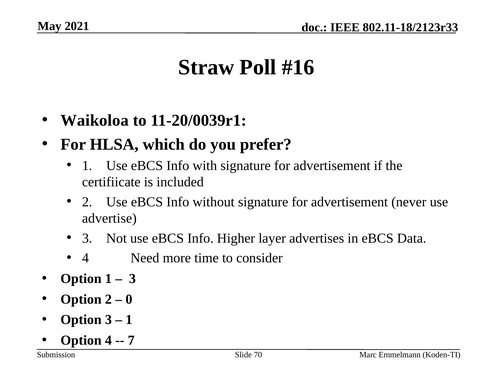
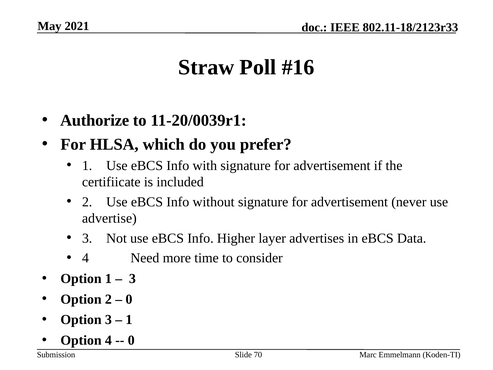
Waikoloa: Waikoloa -> Authorize (95, 120)
7: 7 -> 0 (131, 340)
